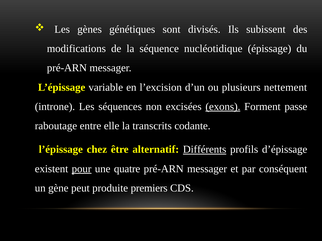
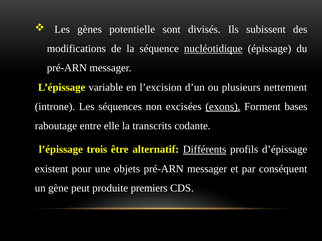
génétiques: génétiques -> potentielle (132, 29)
nucléotidique underline: none -> present (213, 49)
passe: passe -> bases (296, 107)
chez: chez -> trois (97, 150)
pour underline: present -> none (82, 169)
quatre: quatre -> objets (127, 169)
